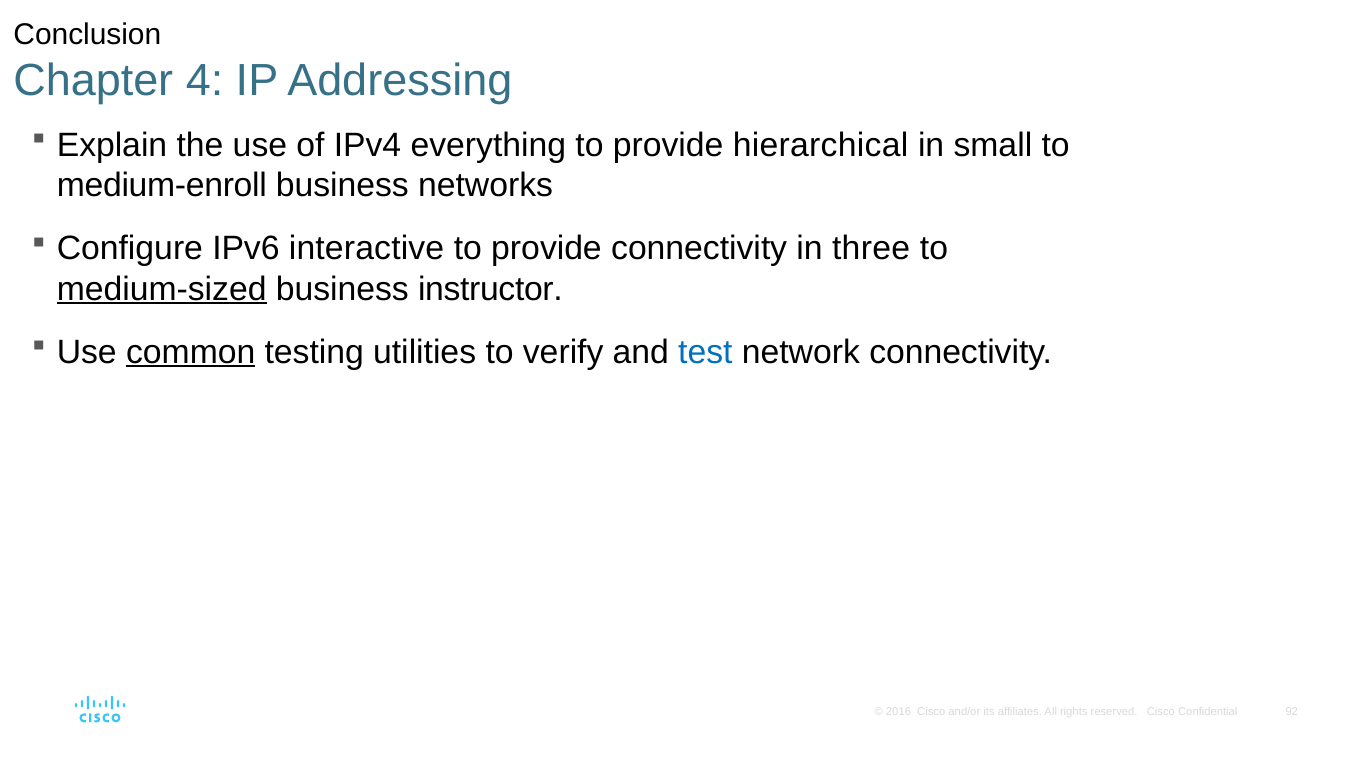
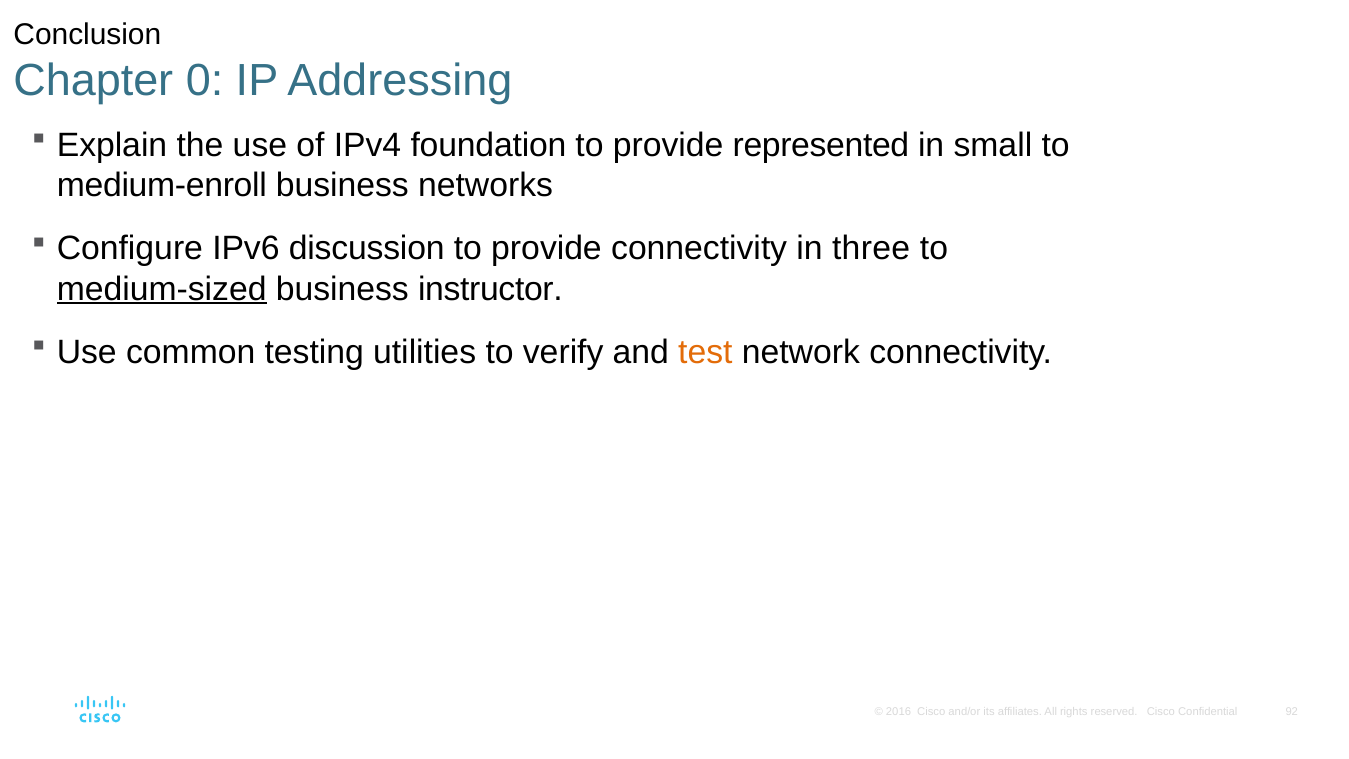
4: 4 -> 0 (205, 81)
everything: everything -> foundation (488, 145)
hierarchical: hierarchical -> represented (821, 145)
interactive: interactive -> discussion (367, 248)
common underline: present -> none (191, 352)
test colour: blue -> orange (705, 352)
